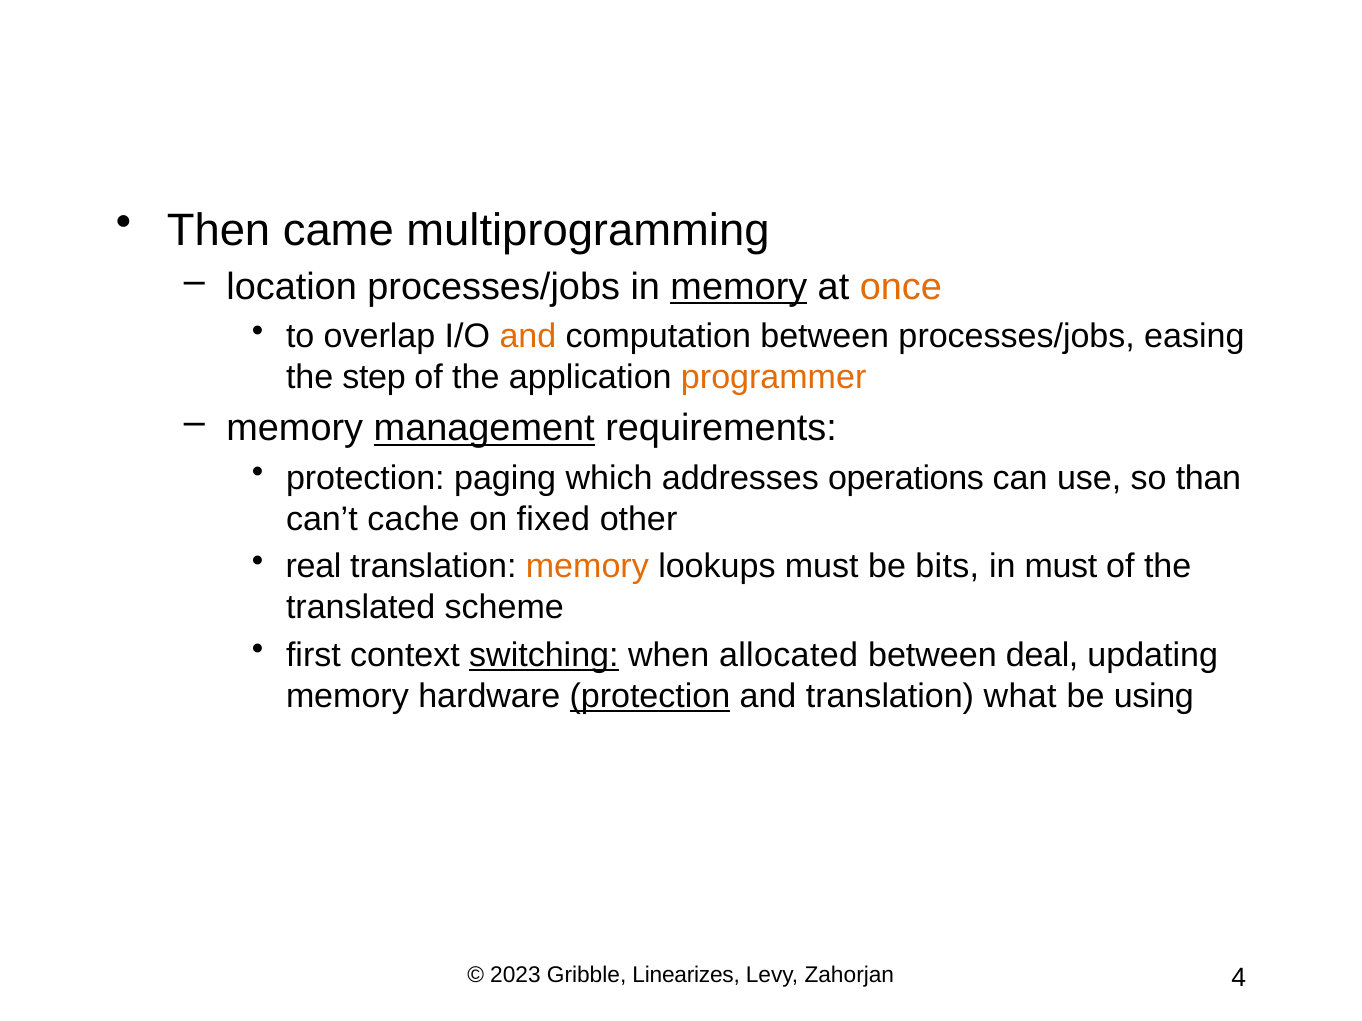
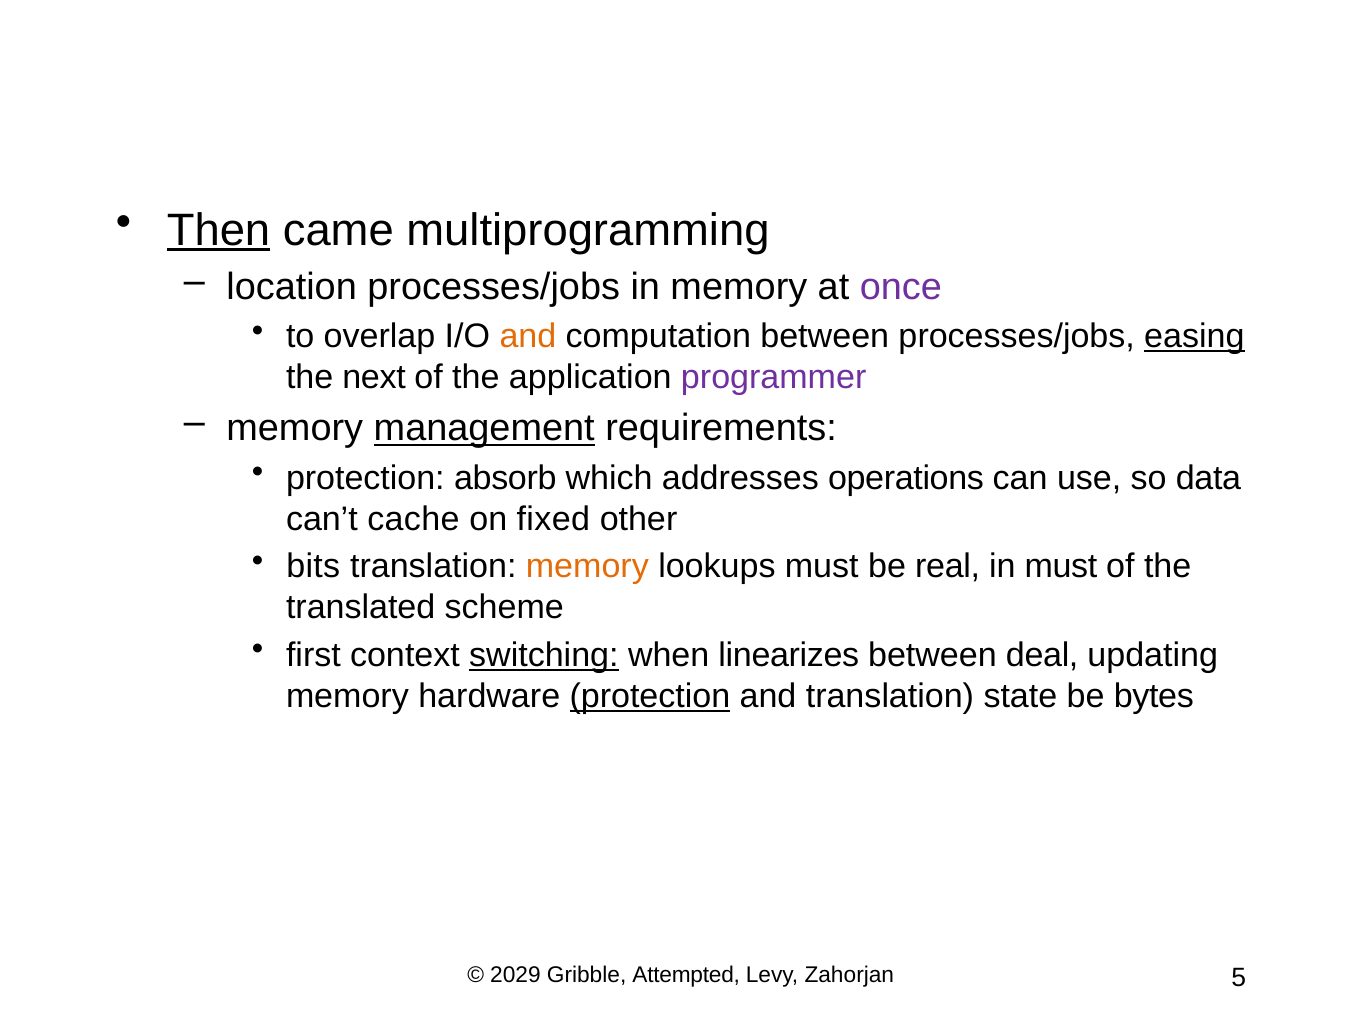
Then underline: none -> present (219, 230)
memory underline: present -> none (739, 287)
once colour: orange -> purple (901, 287)
easing underline: none -> present (1194, 337)
step: step -> next (374, 378)
programmer colour: orange -> purple (774, 378)
paging: paging -> absorb (505, 478)
than: than -> data (1208, 478)
real: real -> bits (313, 567)
bits: bits -> real (948, 567)
allocated: allocated -> linearizes (789, 655)
what: what -> state (1020, 696)
using: using -> bytes (1154, 696)
2023: 2023 -> 2029 (515, 975)
Linearizes: Linearizes -> Attempted (686, 975)
4: 4 -> 5 (1239, 978)
